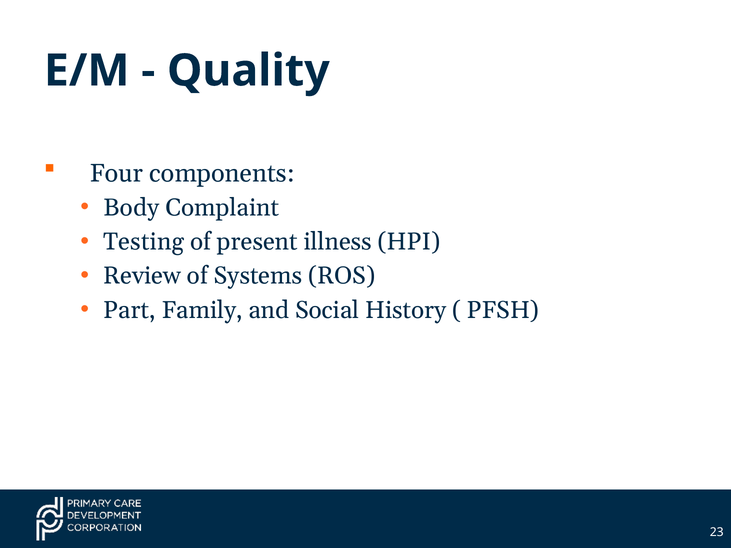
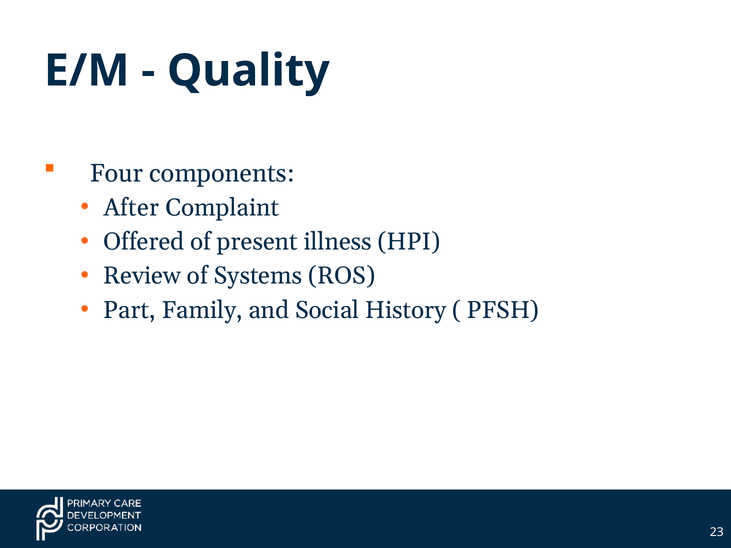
Body: Body -> After (131, 208)
Testing: Testing -> Offered (144, 242)
